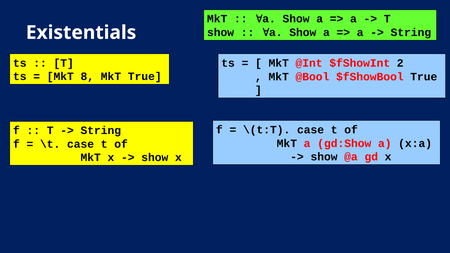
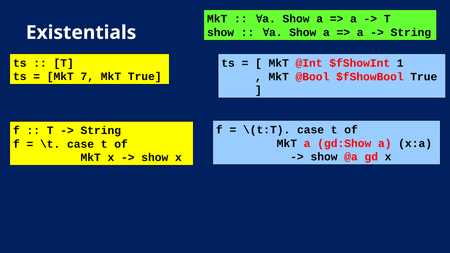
2: 2 -> 1 (400, 63)
8: 8 -> 7 (87, 77)
